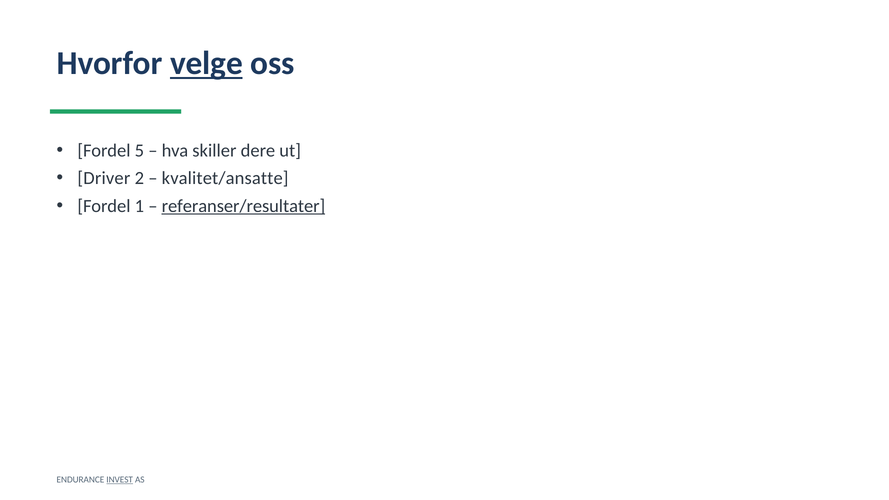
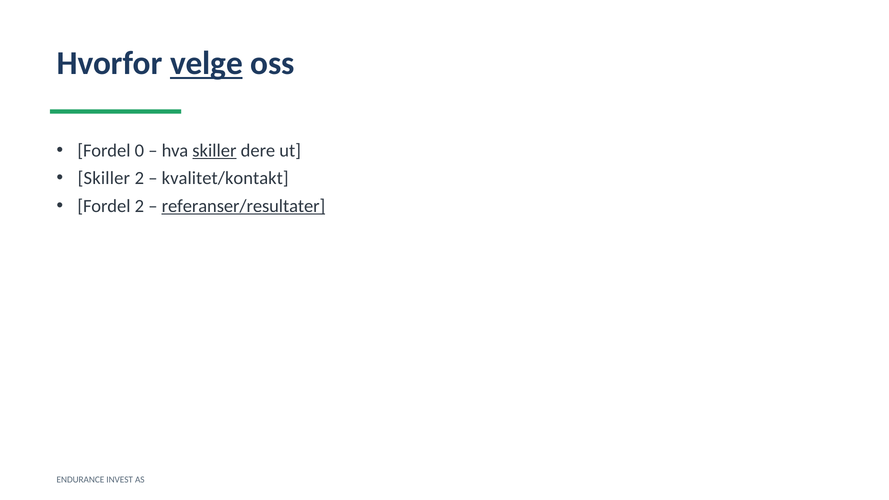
5: 5 -> 0 (139, 151)
skiller underline: none -> present (214, 151)
Driver: Driver -> Skiller (104, 178)
kvalitet/ansatte: kvalitet/ansatte -> kvalitet/kontakt (225, 178)
Fordel 1: 1 -> 2 (139, 206)
INVEST underline: present -> none (120, 480)
